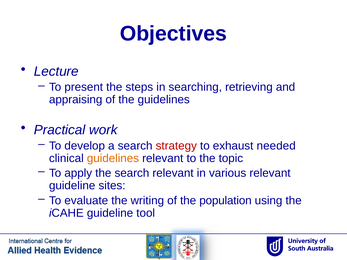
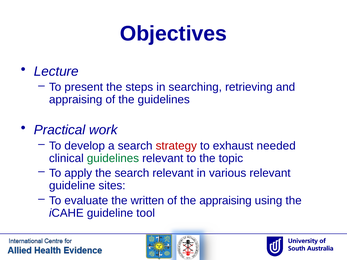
guidelines colour: orange -> green (113, 158)
writing: writing -> written (147, 201)
the population: population -> appraising (225, 201)
